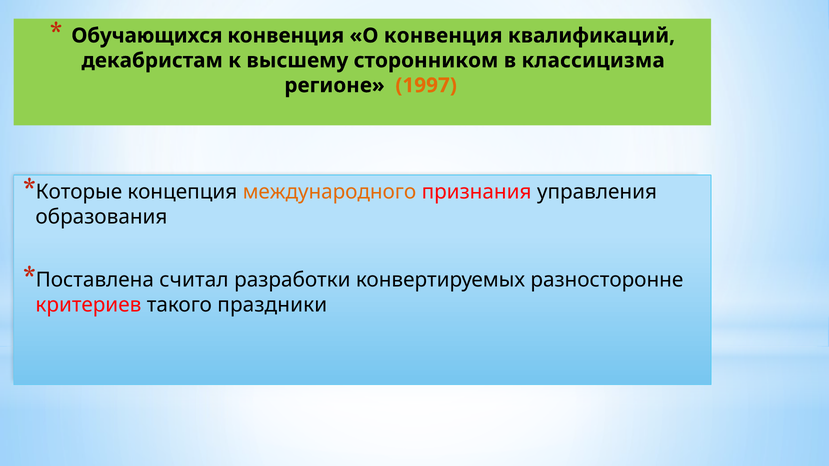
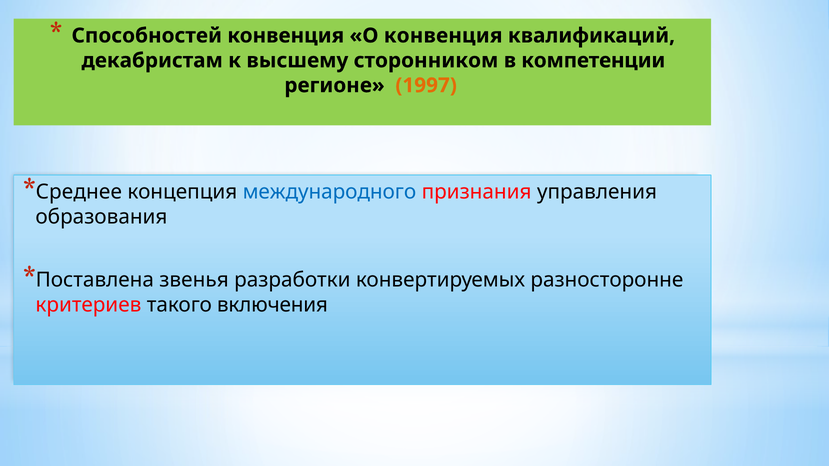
Обучающихся: Обучающихся -> Способностей (147, 36)
классицизма: классицизма -> компетенции (593, 61)
Которые: Которые -> Среднее (79, 192)
международного colour: orange -> blue (329, 192)
считал: считал -> звенья (194, 280)
праздники: праздники -> включения (272, 305)
